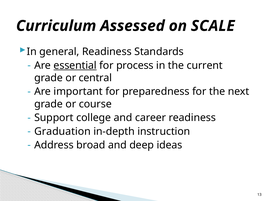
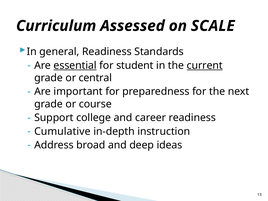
process: process -> student (135, 65)
current underline: none -> present (205, 65)
Graduation: Graduation -> Cumulative (62, 131)
